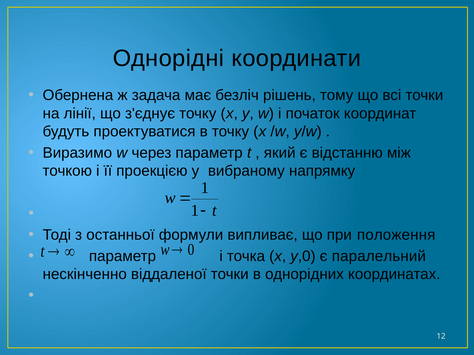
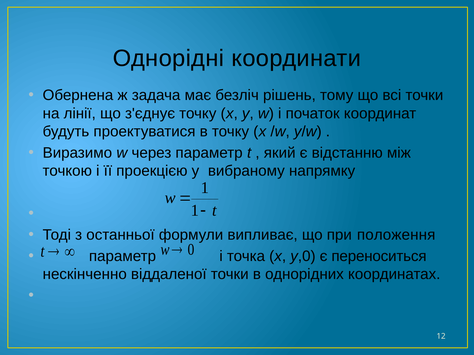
паралельний: паралельний -> переноситься (379, 256)
